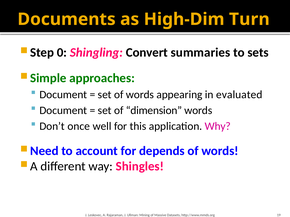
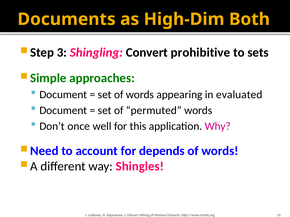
Turn: Turn -> Both (249, 19)
0: 0 -> 3 (62, 53)
summaries: summaries -> prohibitive (201, 53)
dimension: dimension -> permuted (154, 111)
